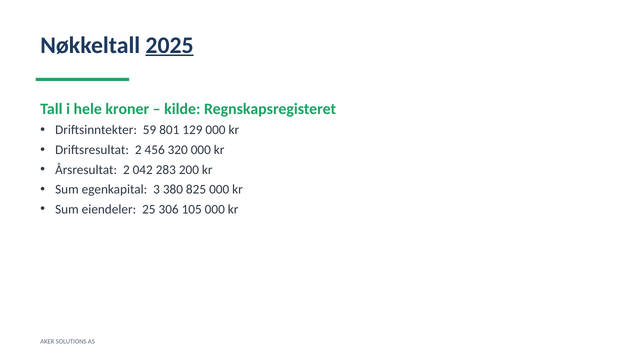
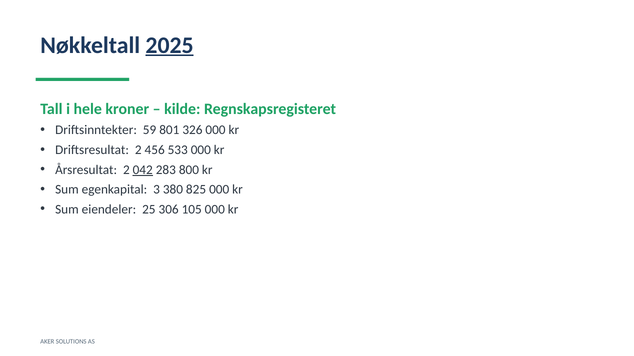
129: 129 -> 326 (192, 130)
320: 320 -> 533 (178, 150)
042 underline: none -> present (143, 170)
200: 200 -> 800 (189, 170)
